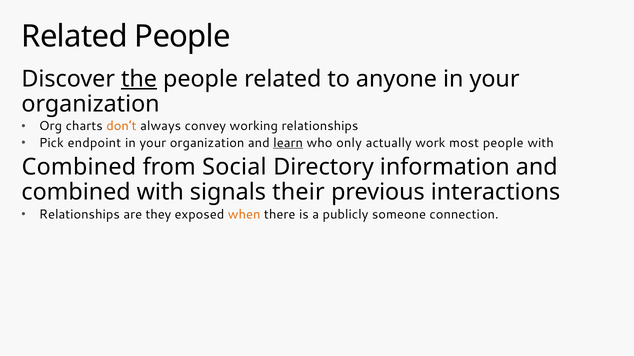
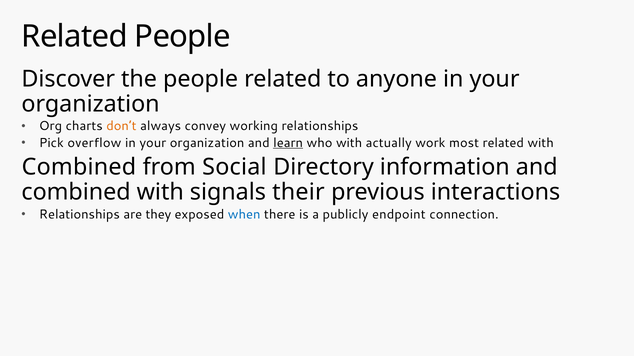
the underline: present -> none (139, 79)
endpoint: endpoint -> overflow (94, 143)
who only: only -> with (349, 143)
most people: people -> related (503, 143)
when colour: orange -> blue (244, 214)
someone: someone -> endpoint (399, 214)
